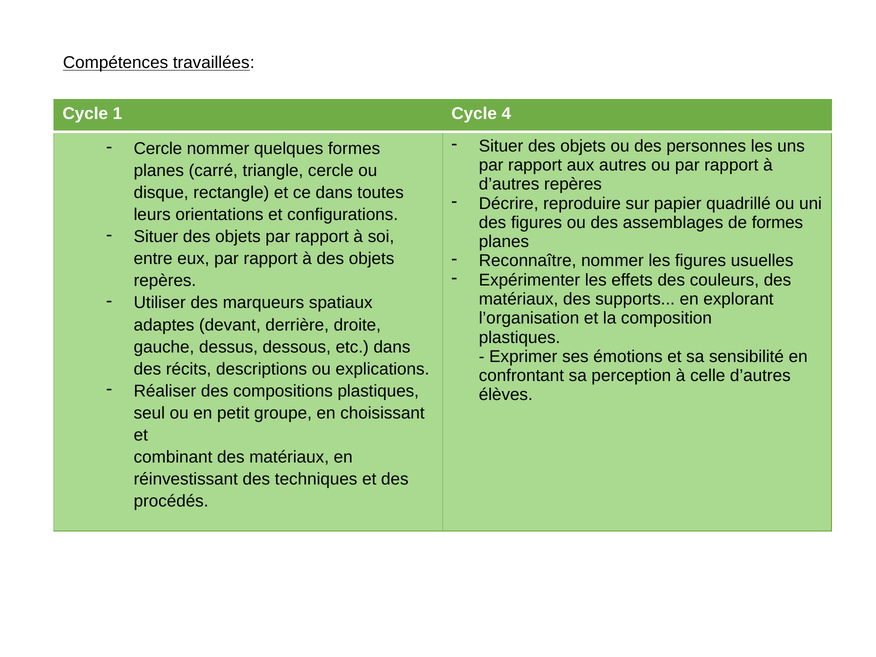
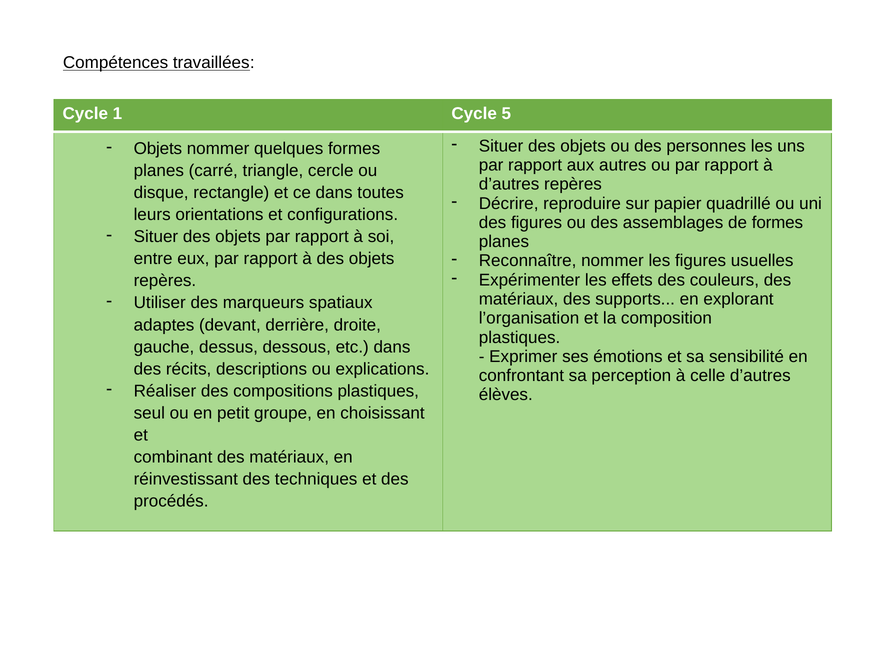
4: 4 -> 5 (506, 114)
Cercle: Cercle -> Objets (158, 149)
